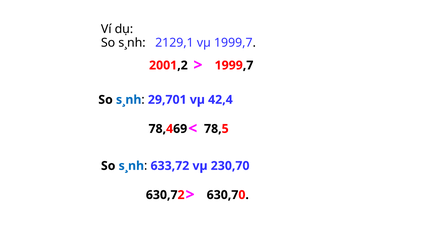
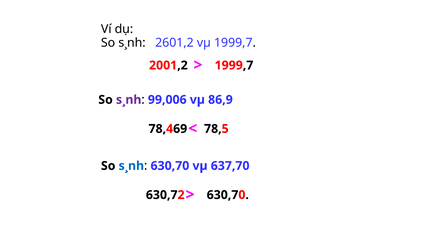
2129,1: 2129,1 -> 2601,2 (174, 43)
s¸nh colour: blue -> purple (129, 100)
29,701: 29,701 -> 99,006 (167, 100)
42,4: 42,4 -> 86,9 (220, 100)
633,72: 633,72 -> 630,70 (170, 166)
230,70: 230,70 -> 637,70 (230, 166)
